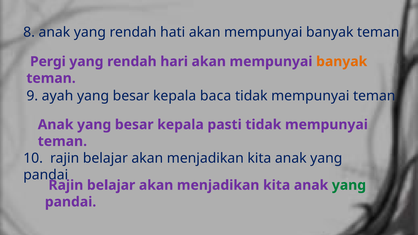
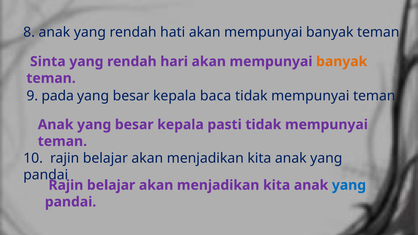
Pergi: Pergi -> Sinta (48, 62)
ayah: ayah -> pada (58, 96)
yang colour: green -> blue (349, 185)
